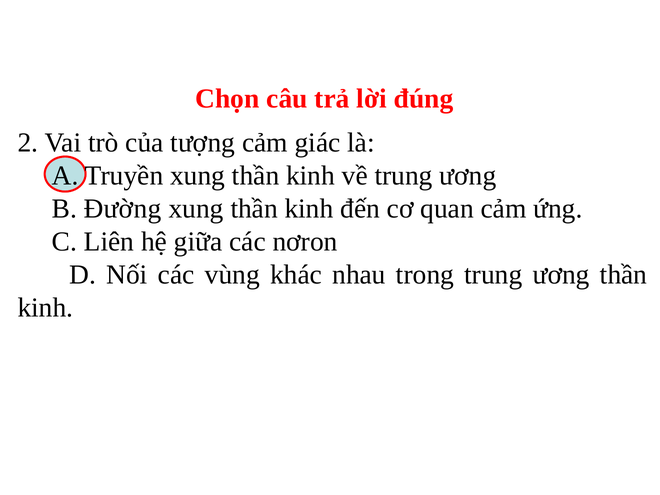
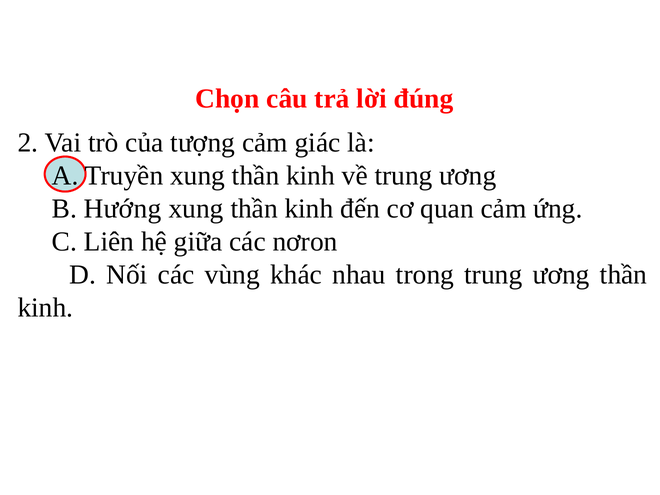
Đường: Đường -> Hướng (122, 209)
